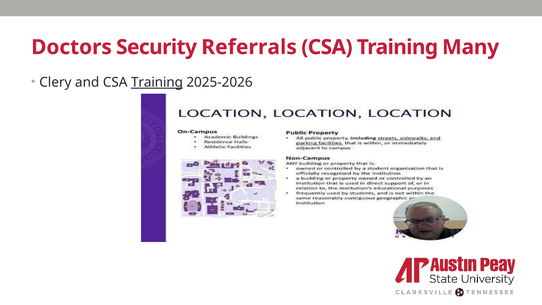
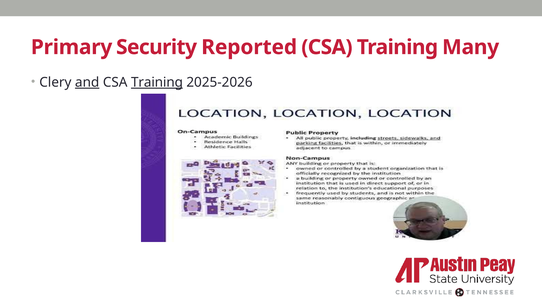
Doctors: Doctors -> Primary (72, 47)
Referrals: Referrals -> Reported (249, 47)
and underline: none -> present (87, 82)
